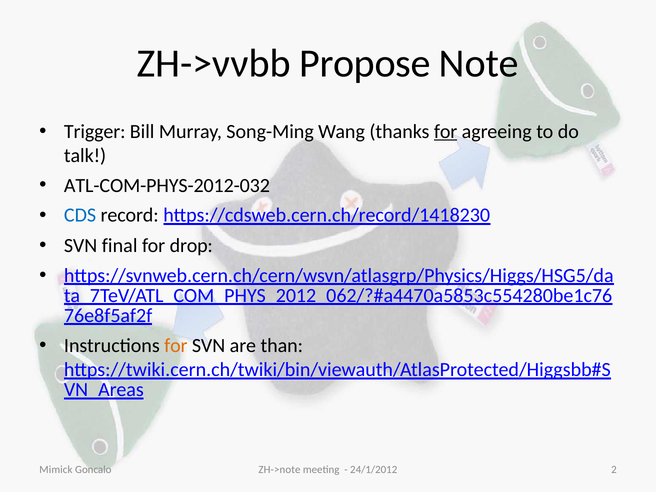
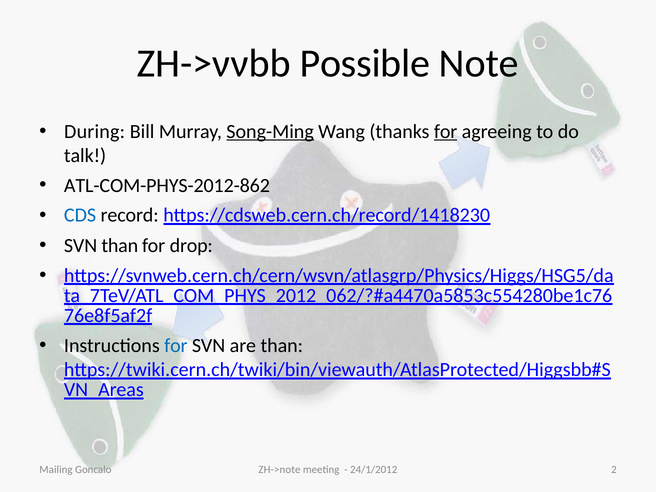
Propose: Propose -> Possible (365, 64)
Trigger: Trigger -> During (95, 132)
Song-Ming underline: none -> present (270, 132)
ATL-COM-PHYS-2012-032: ATL-COM-PHYS-2012-032 -> ATL-COM-PHYS-2012-862 (167, 185)
SVN final: final -> than (120, 246)
for colour: orange -> blue (176, 346)
Mimick: Mimick -> Mailing (56, 470)
